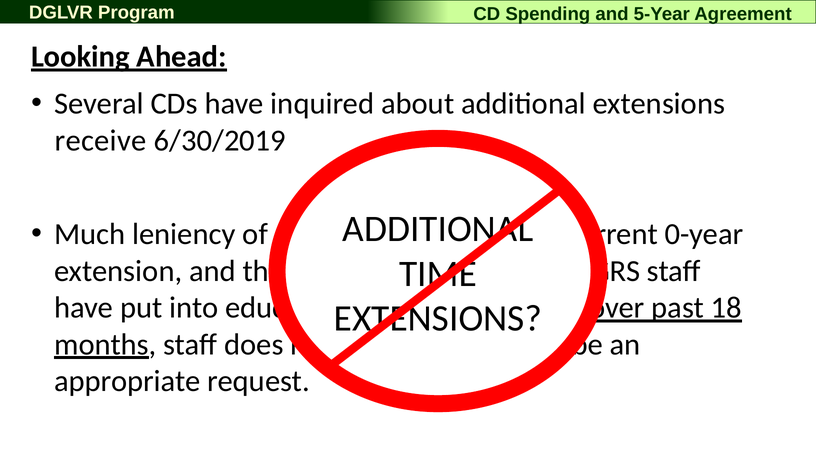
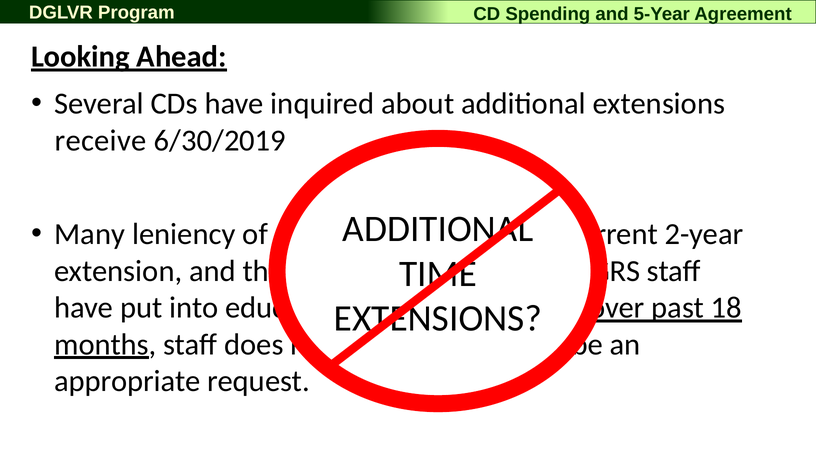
Much: Much -> Many (90, 234)
0-year: 0-year -> 2-year (704, 234)
